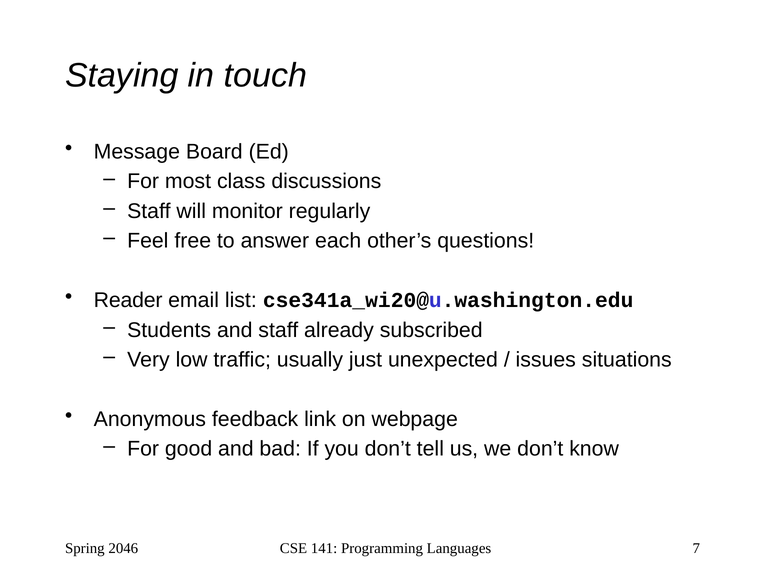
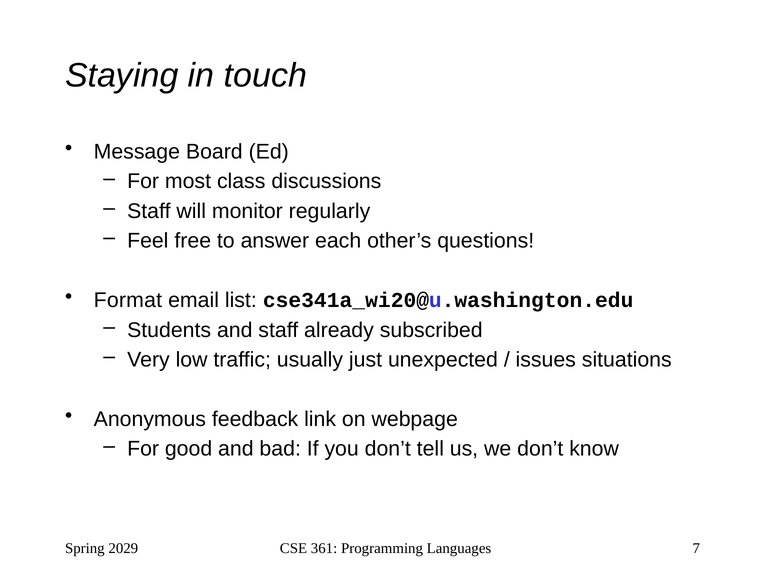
Reader: Reader -> Format (128, 301)
2046: 2046 -> 2029 (123, 549)
141: 141 -> 361 (324, 549)
